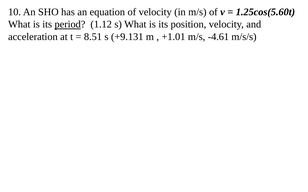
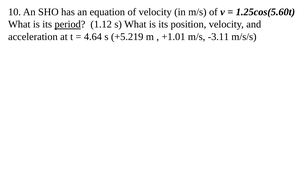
8.51: 8.51 -> 4.64 (93, 37)
+9.131: +9.131 -> +5.219 (127, 37)
-4.61: -4.61 -> -3.11 (218, 37)
